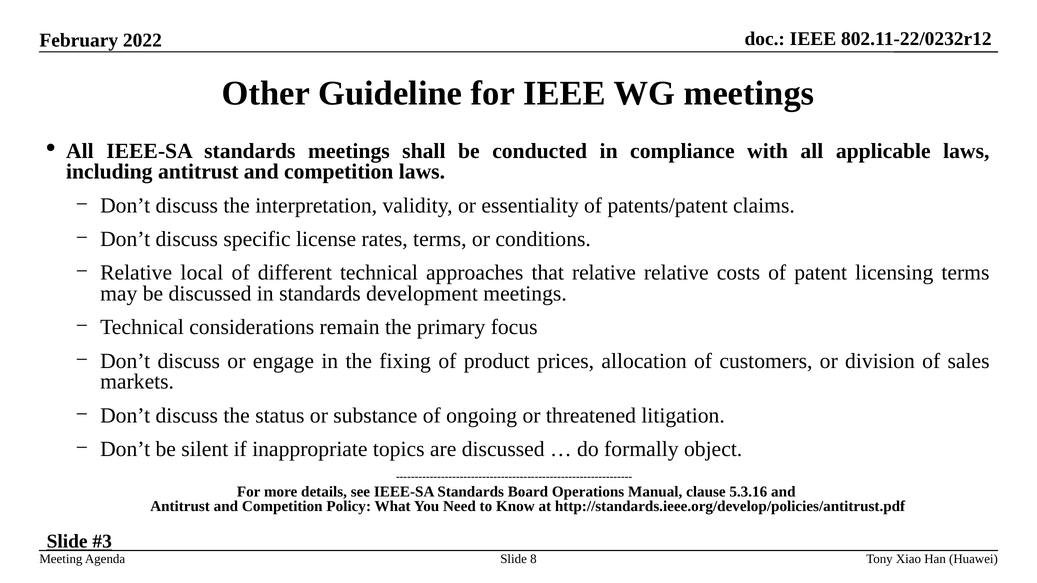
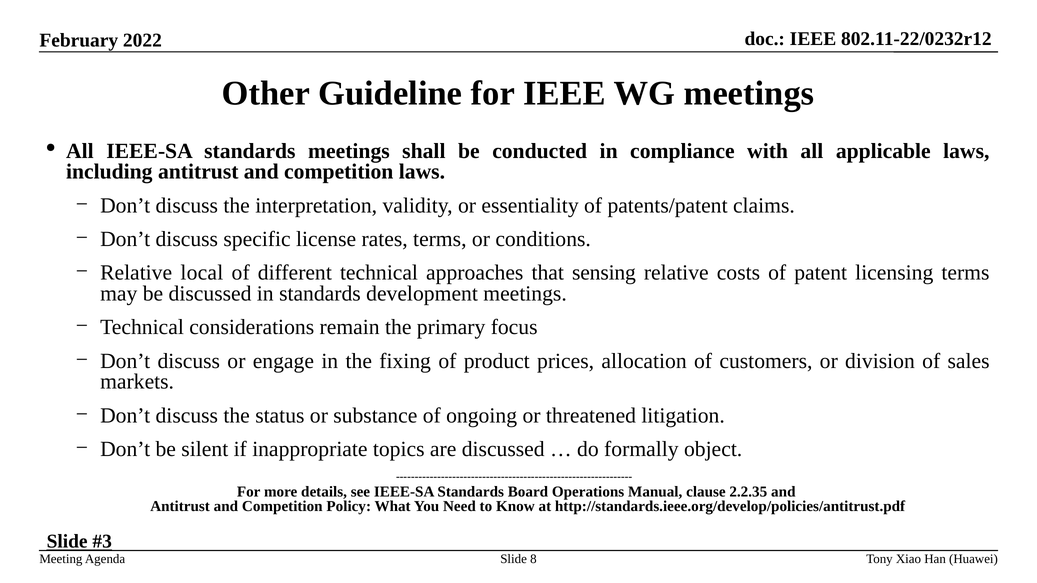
that relative: relative -> sensing (604, 273)
5.3.16: 5.3.16 -> 2.2.35 (748, 492)
